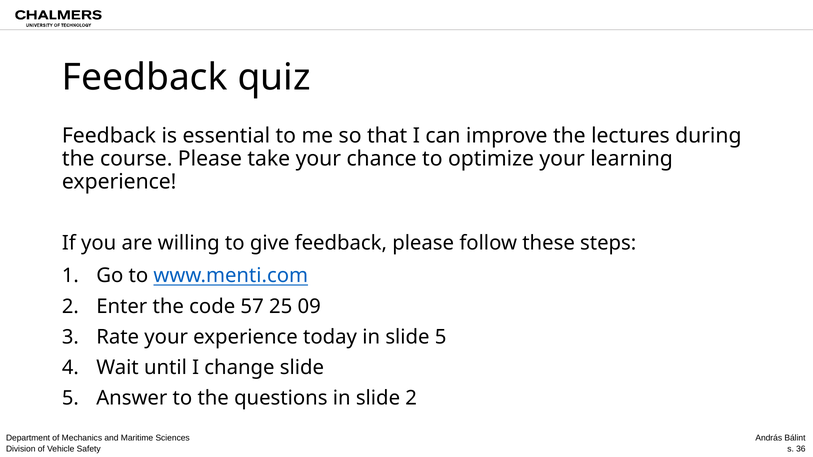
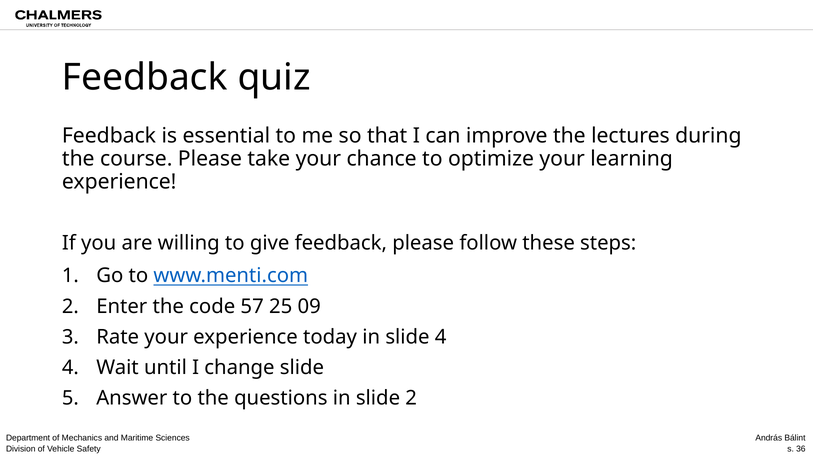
in slide 5: 5 -> 4 (441, 337)
